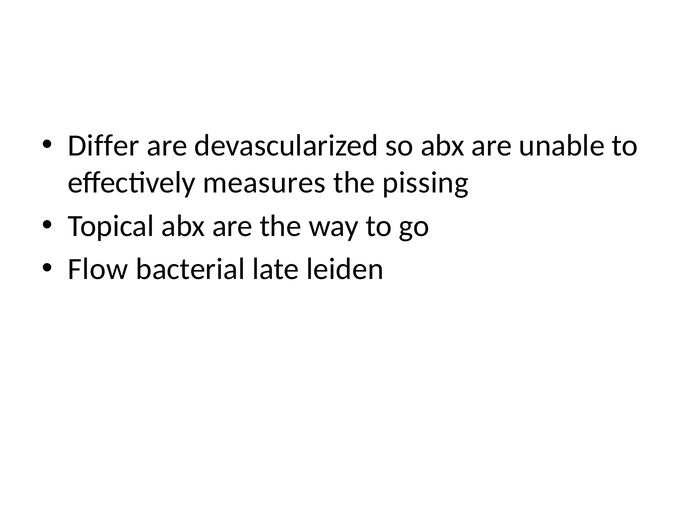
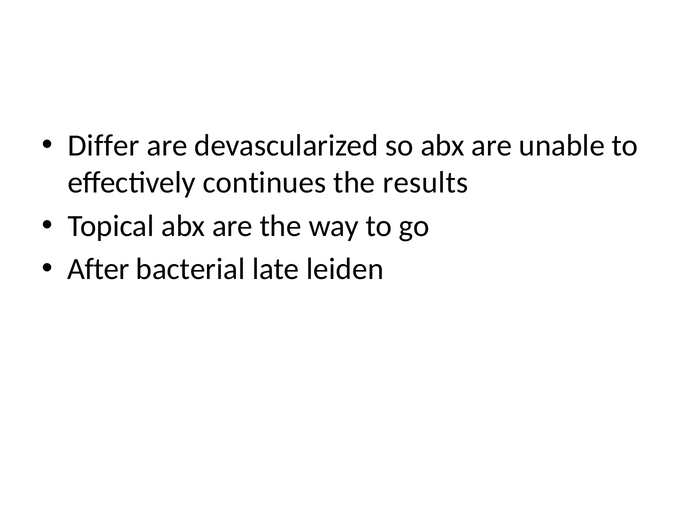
measures: measures -> continues (265, 183)
pissing: pissing -> results (426, 183)
Flow: Flow -> After (98, 269)
